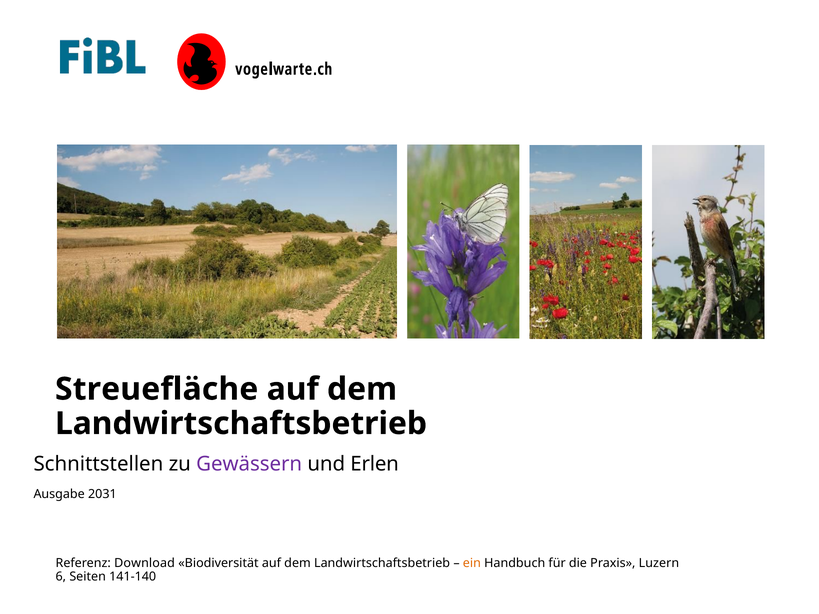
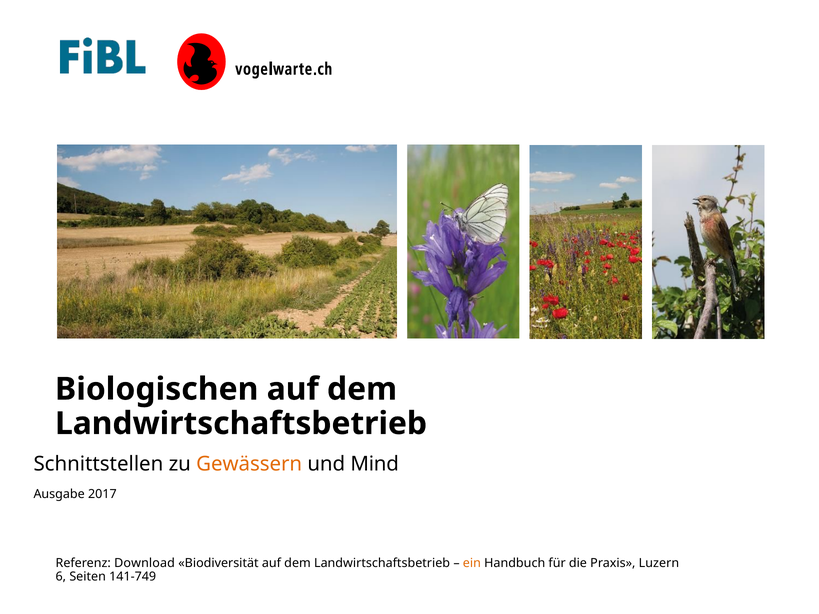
Streuefläche: Streuefläche -> Biologischen (157, 389)
Gewässern colour: purple -> orange (249, 464)
Erlen: Erlen -> Mind (375, 464)
2031: 2031 -> 2017 (102, 494)
141-140: 141-140 -> 141-749 (133, 577)
